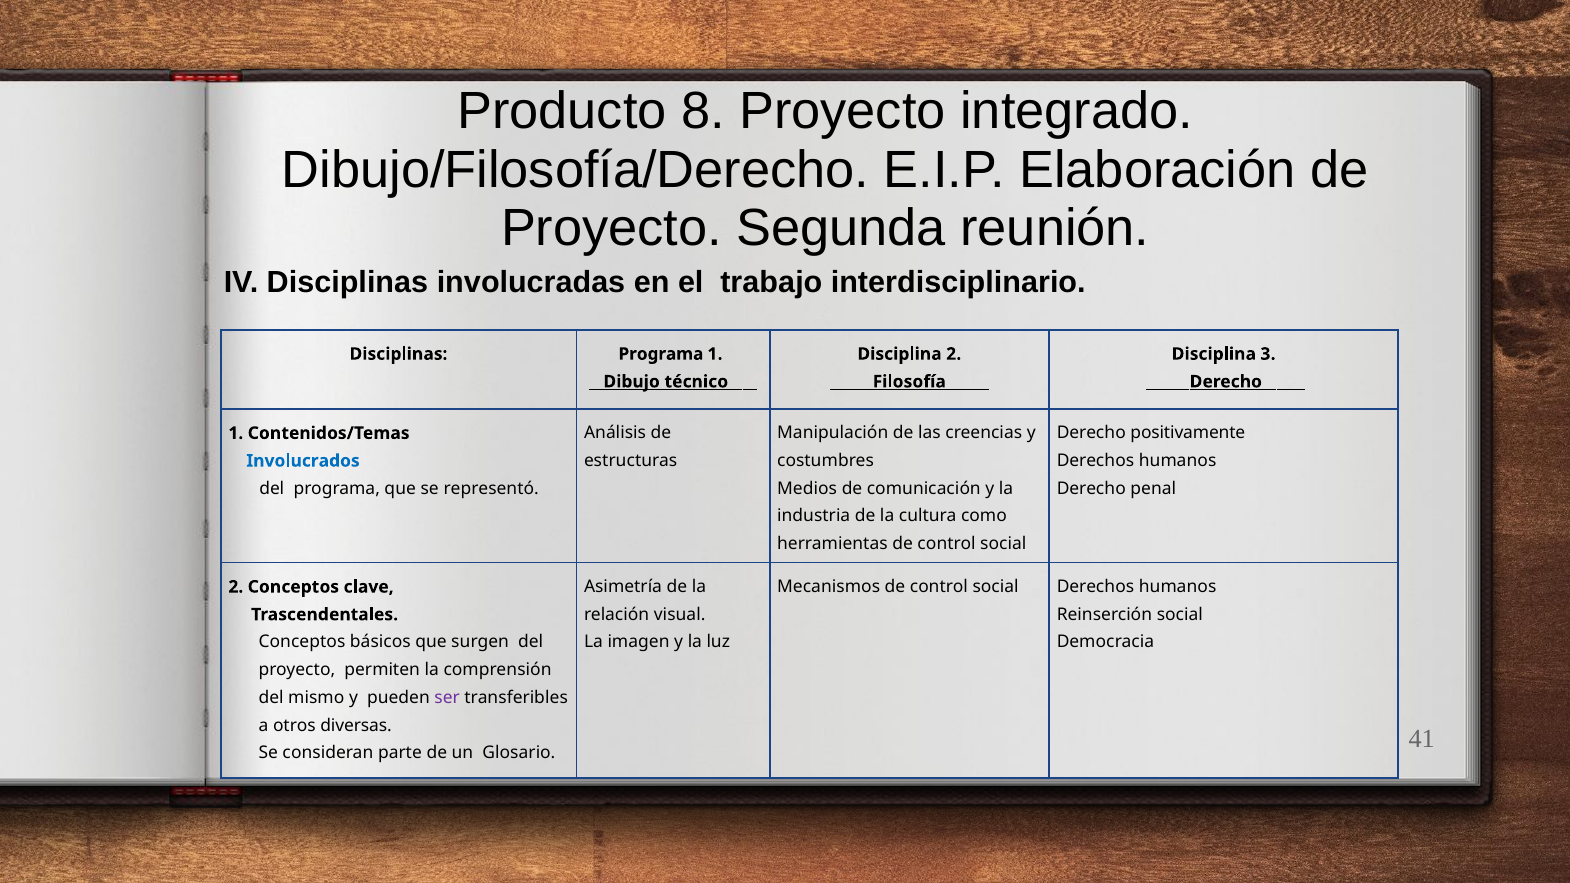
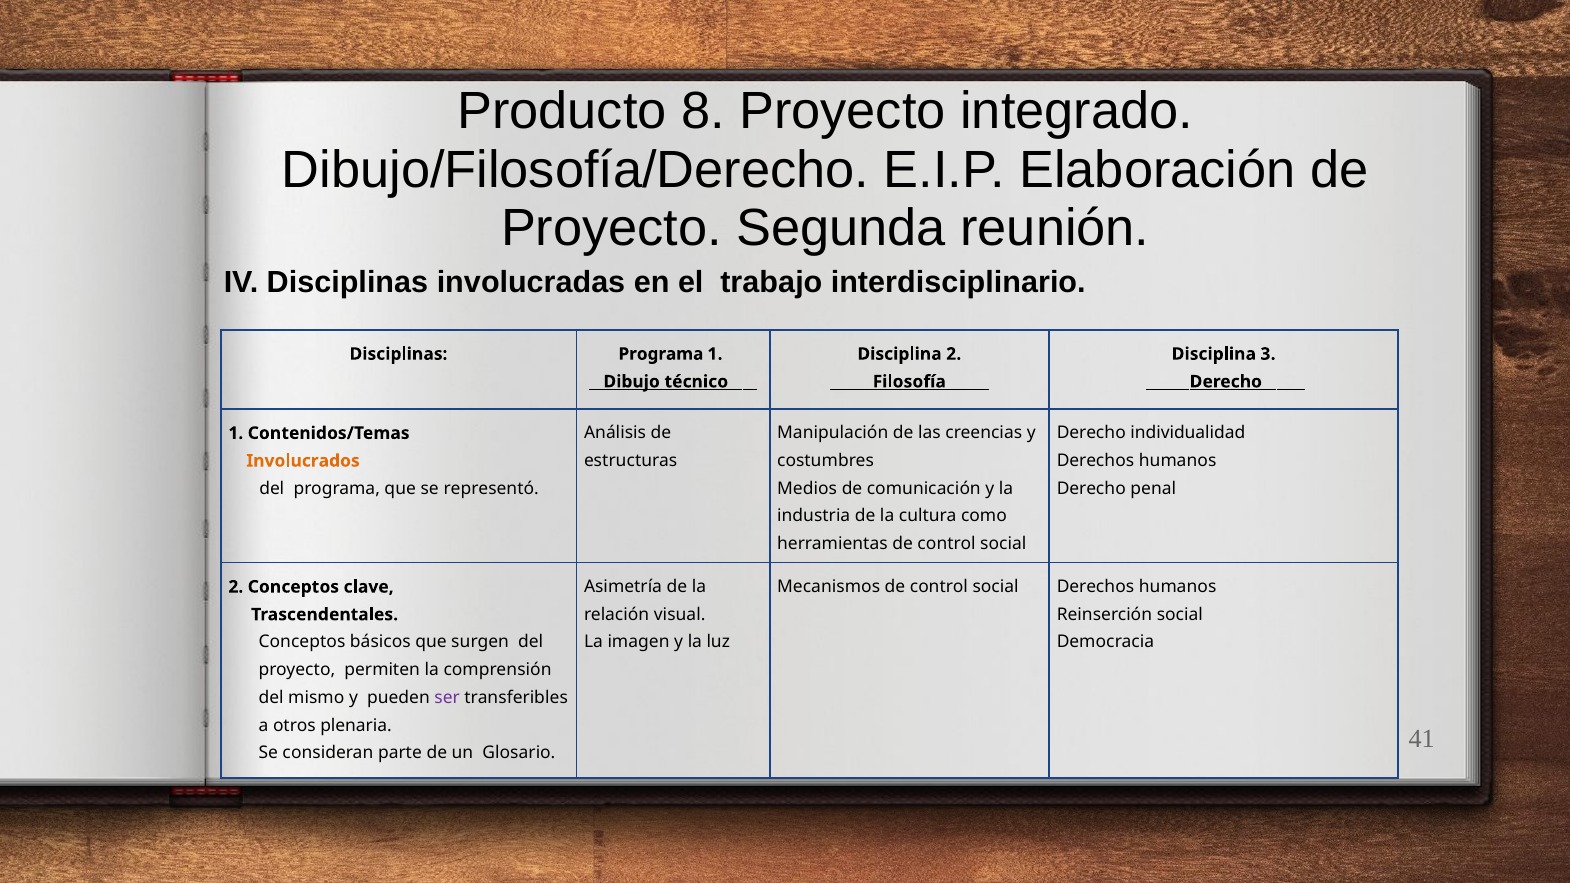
positivamente: positivamente -> individualidad (1188, 433)
Involucrados colour: blue -> orange (303, 461)
diversas: diversas -> plenaria (356, 725)
